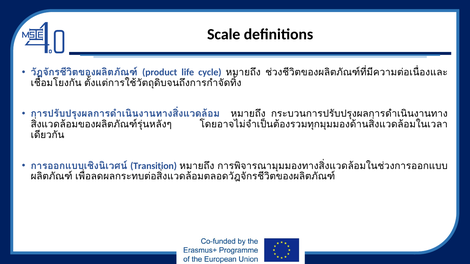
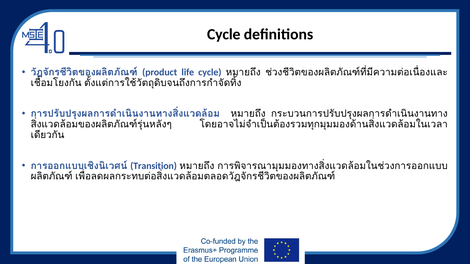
Scale: Scale -> Cycle (224, 34)
